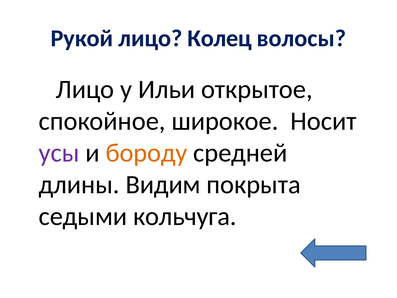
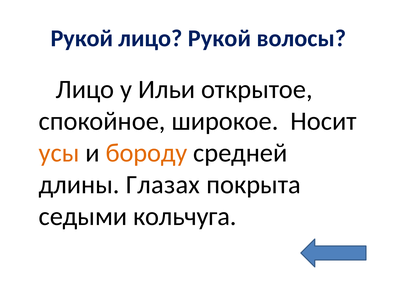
лицо Колец: Колец -> Рукой (219, 38)
усы colour: purple -> orange (59, 153)
Видим: Видим -> Глазах (163, 184)
